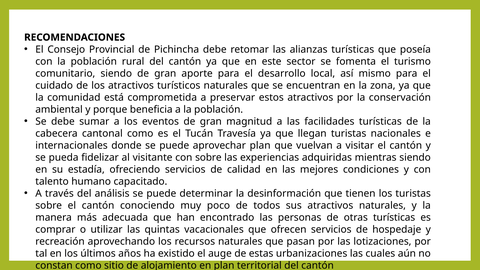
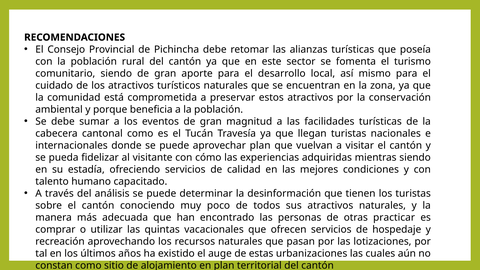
con sobre: sobre -> cómo (208, 157)
otras turísticas: turísticas -> practicar (394, 217)
